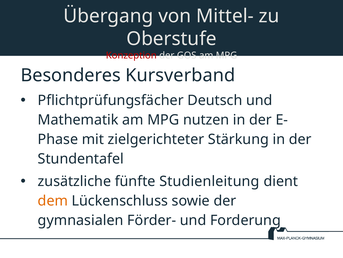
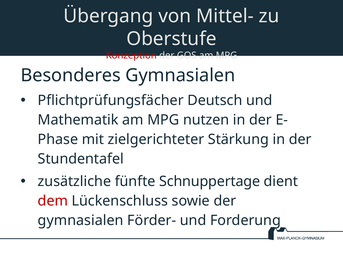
Besonderes Kursverband: Kursverband -> Gymnasialen (180, 75)
Studienleitung: Studienleitung -> Schnuppertage (210, 181)
dem colour: orange -> red (53, 200)
